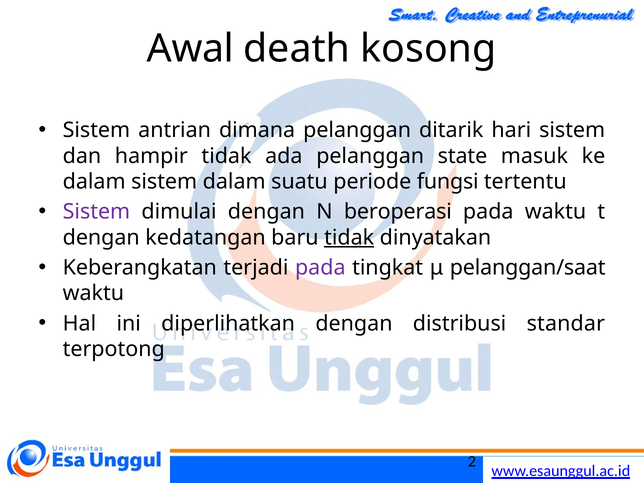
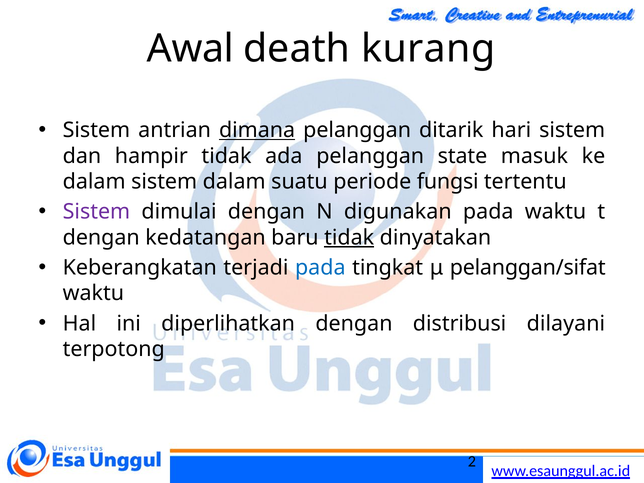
kosong: kosong -> kurang (428, 49)
dimana underline: none -> present (257, 130)
beroperasi: beroperasi -> digunakan (398, 212)
pada colour: purple -> blue (320, 268)
pelanggan/saat: pelanggan/saat -> pelanggan/sifat (528, 268)
standar: standar -> dilayani (566, 323)
